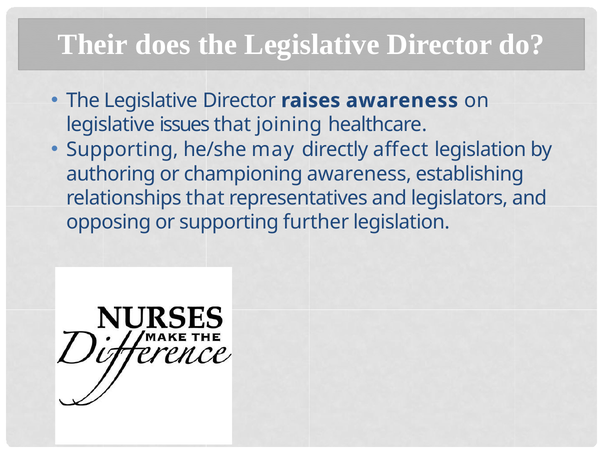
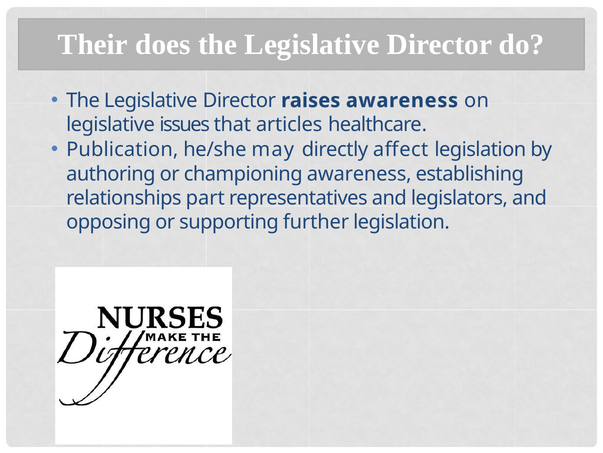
joining: joining -> articles (289, 125)
Supporting: Supporting -> Publication (122, 149)
relationships that: that -> part (205, 198)
